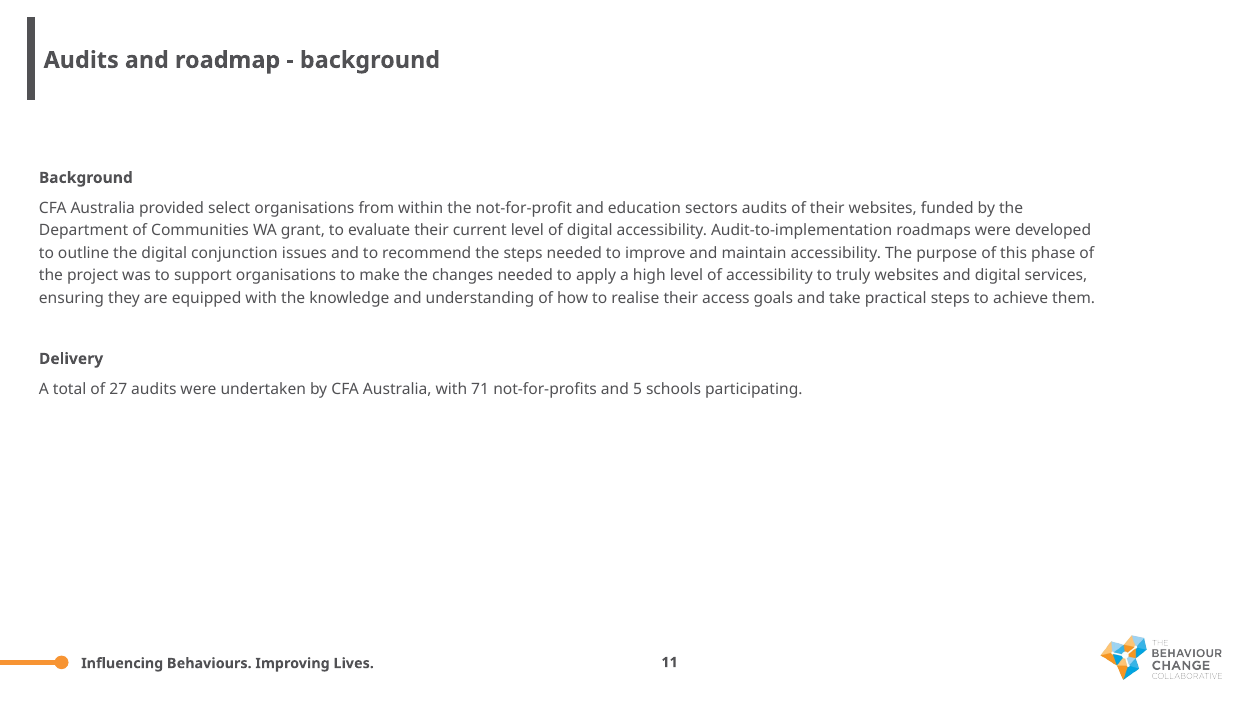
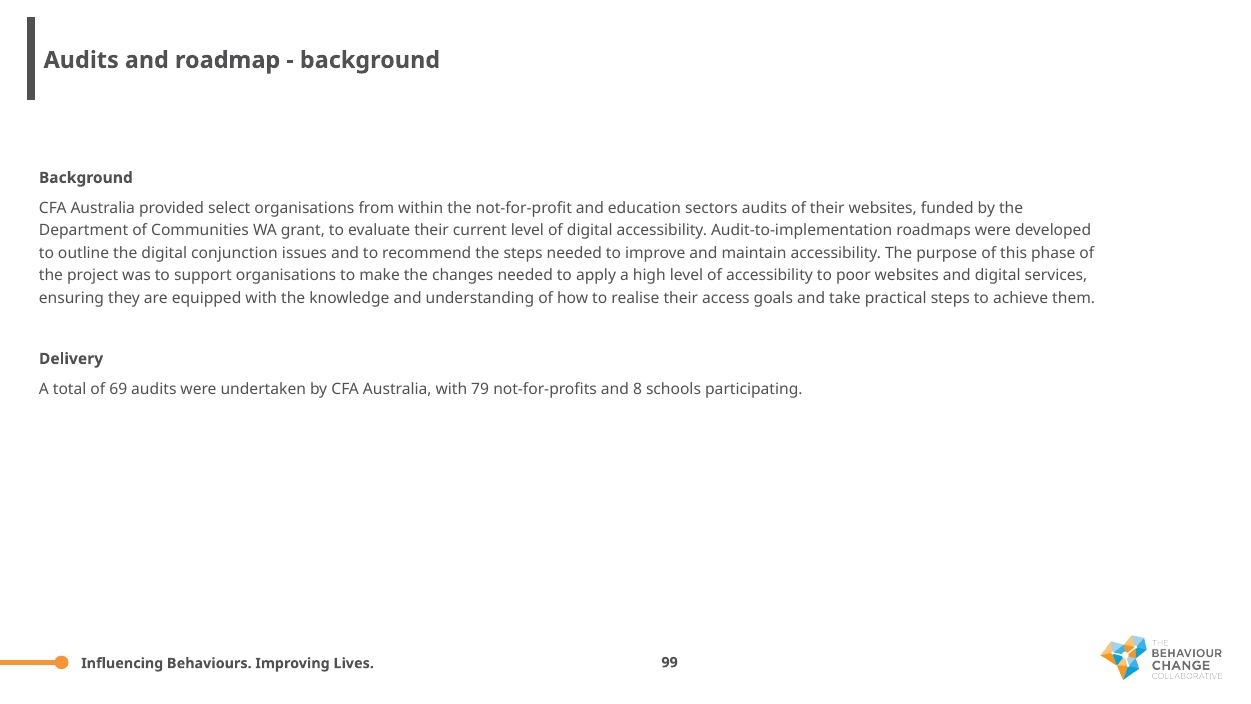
truly: truly -> poor (853, 276)
27: 27 -> 69 (118, 389)
71: 71 -> 79 (480, 389)
5: 5 -> 8 (637, 389)
11: 11 -> 99 (670, 662)
